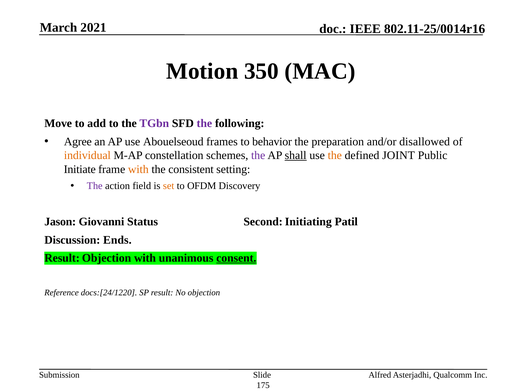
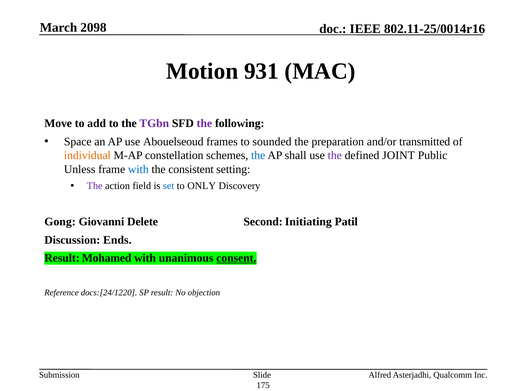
2021: 2021 -> 2098 (93, 28)
350: 350 -> 931 (261, 71)
Agree: Agree -> Space (78, 142)
behavior: behavior -> sounded (272, 142)
disallowed: disallowed -> transmitted (425, 142)
the colour: purple -> blue (258, 156)
shall underline: present -> none (296, 156)
the colour: orange -> purple (335, 156)
Initiate: Initiate -> Unless (80, 170)
with colour: orange -> blue (138, 170)
set colour: orange -> blue (169, 186)
OFDM: OFDM -> ONLY (202, 186)
Jason: Jason -> Gong (60, 222)
Status: Status -> Delete (143, 222)
Result Objection: Objection -> Mohamed (107, 258)
